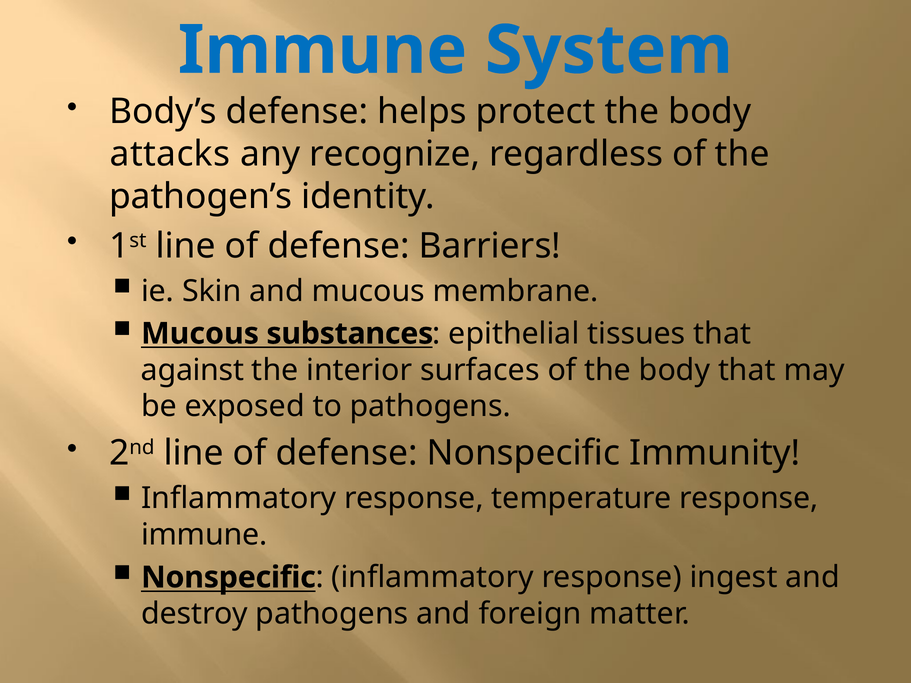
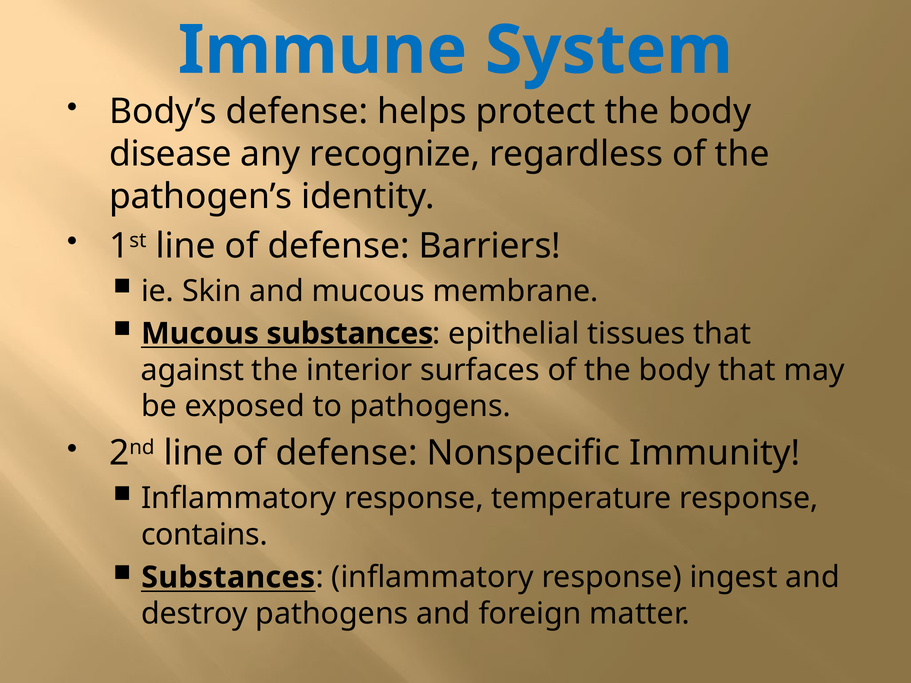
attacks: attacks -> disease (170, 154)
immune: immune -> contains (204, 535)
Nonspecific: Nonspecific -> Substances (228, 578)
